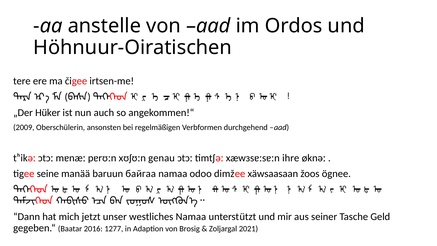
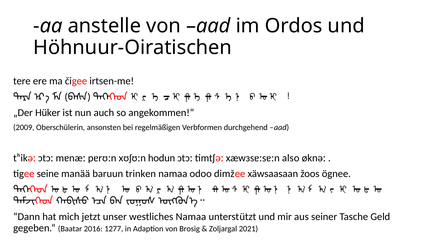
genau: genau -> hodun (162, 158)
ihre: ihre -> also (291, 158)
байгаа: байгаа -> trinken (141, 174)
